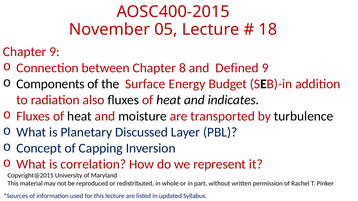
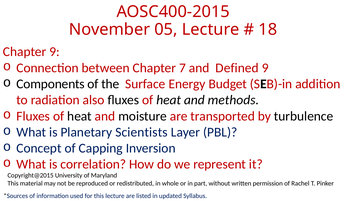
8: 8 -> 7 (182, 68)
indicates: indicates -> methods (233, 100)
Discussed: Discussed -> Scientists (142, 132)
